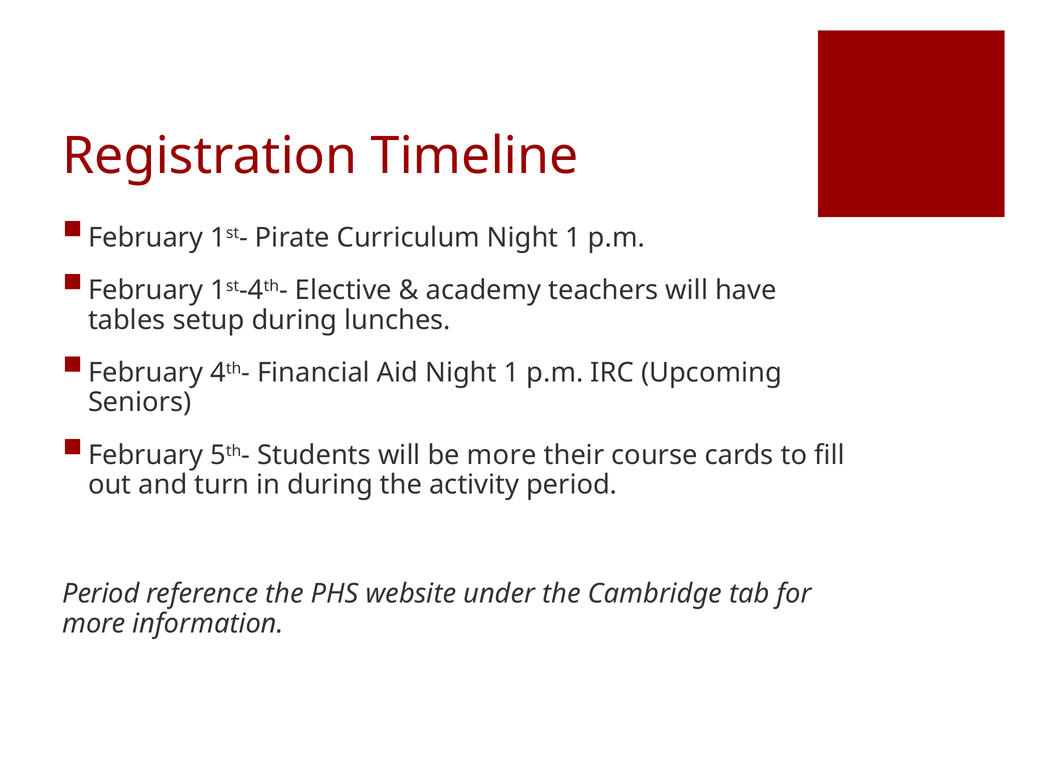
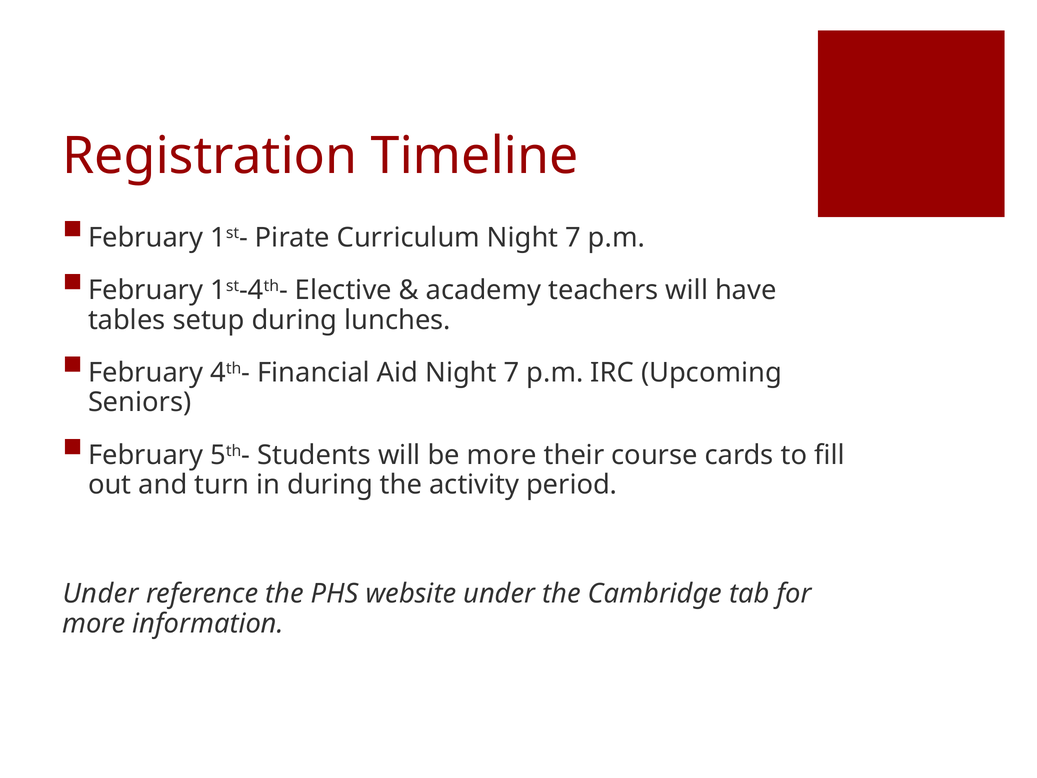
Curriculum Night 1: 1 -> 7 (573, 237)
Aid Night 1: 1 -> 7 (512, 373)
Period: Period -> Under (101, 594)
